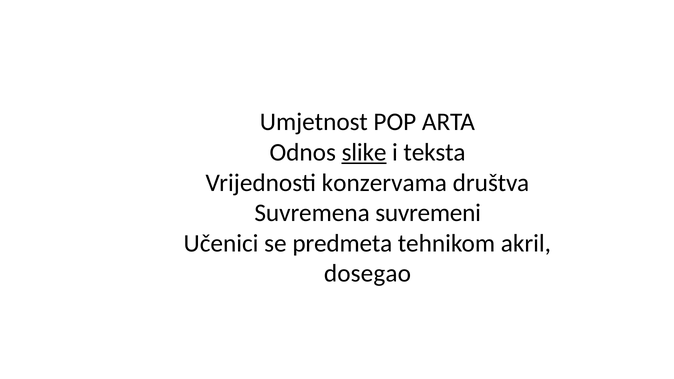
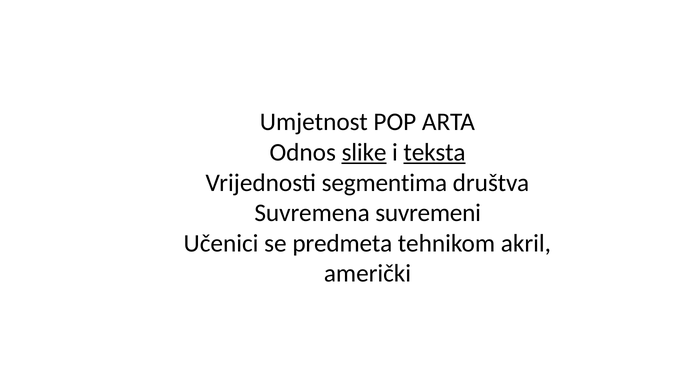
teksta underline: none -> present (435, 152)
konzervama: konzervama -> segmentima (384, 183)
dosegao: dosegao -> američki (368, 274)
